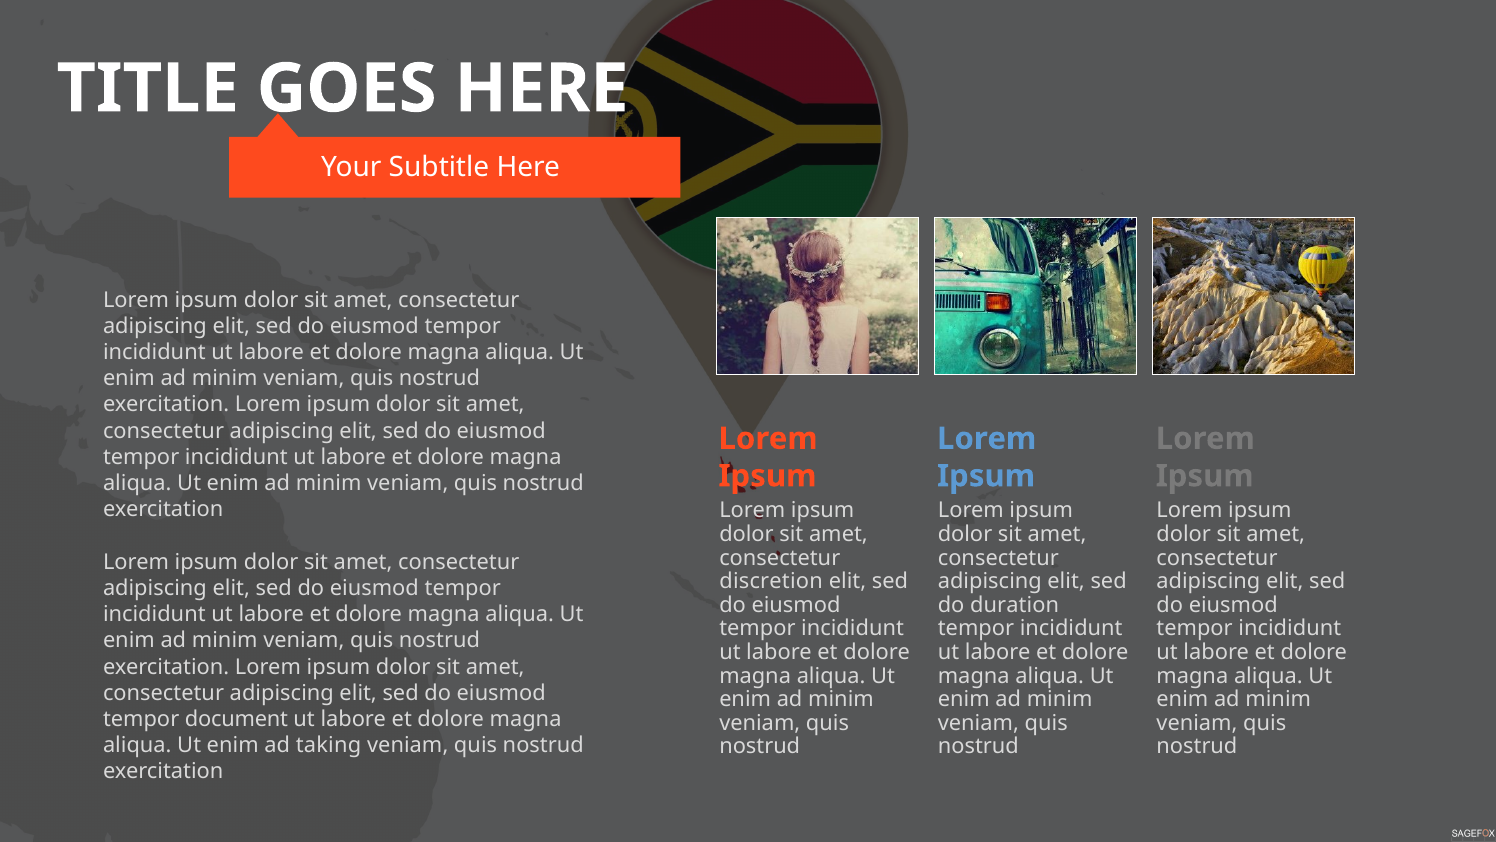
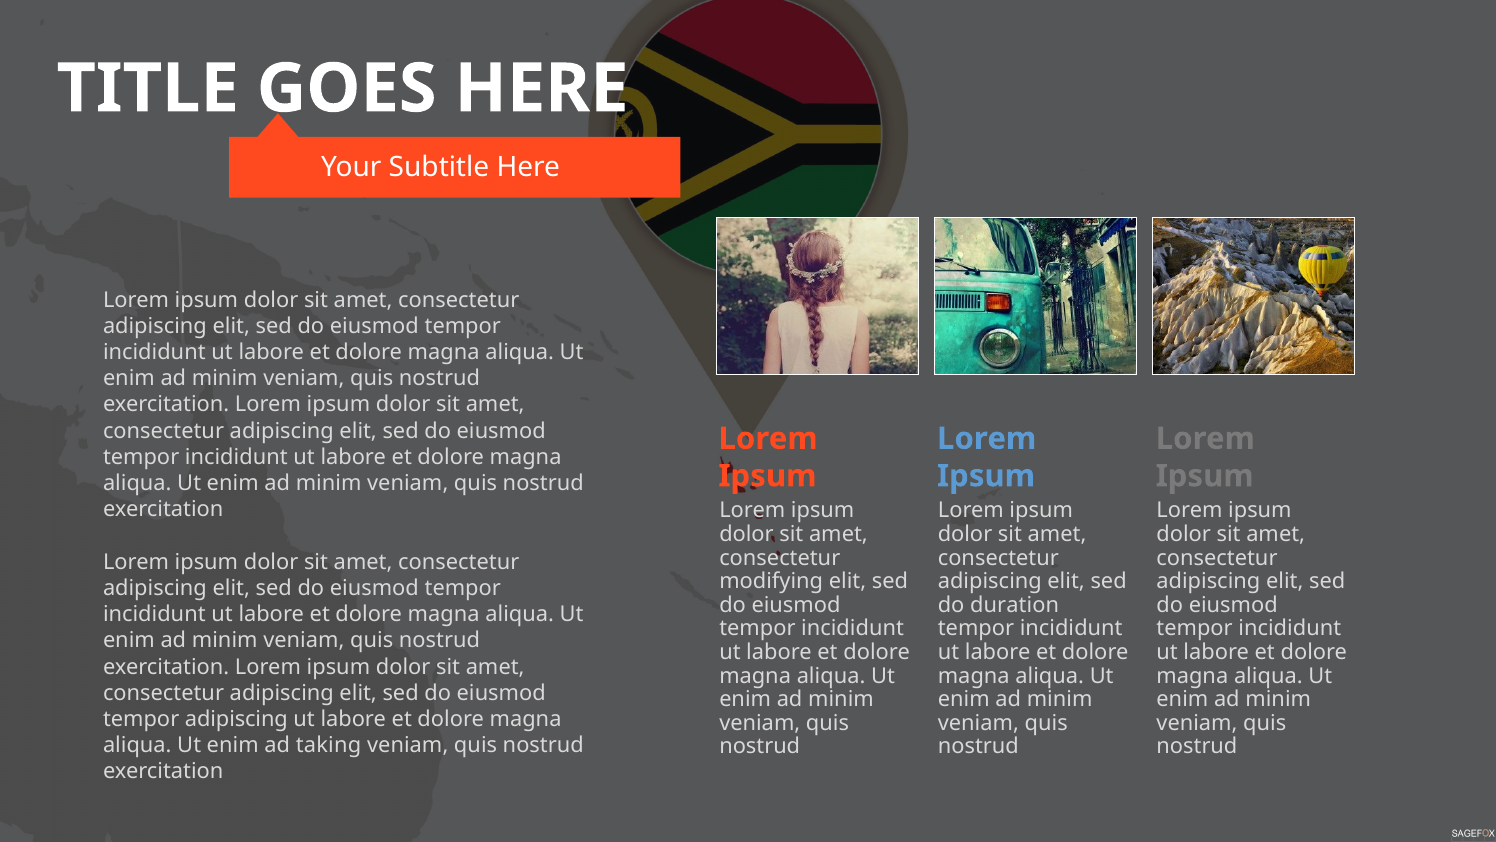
discretion: discretion -> modifying (771, 581)
tempor document: document -> adipiscing (236, 719)
